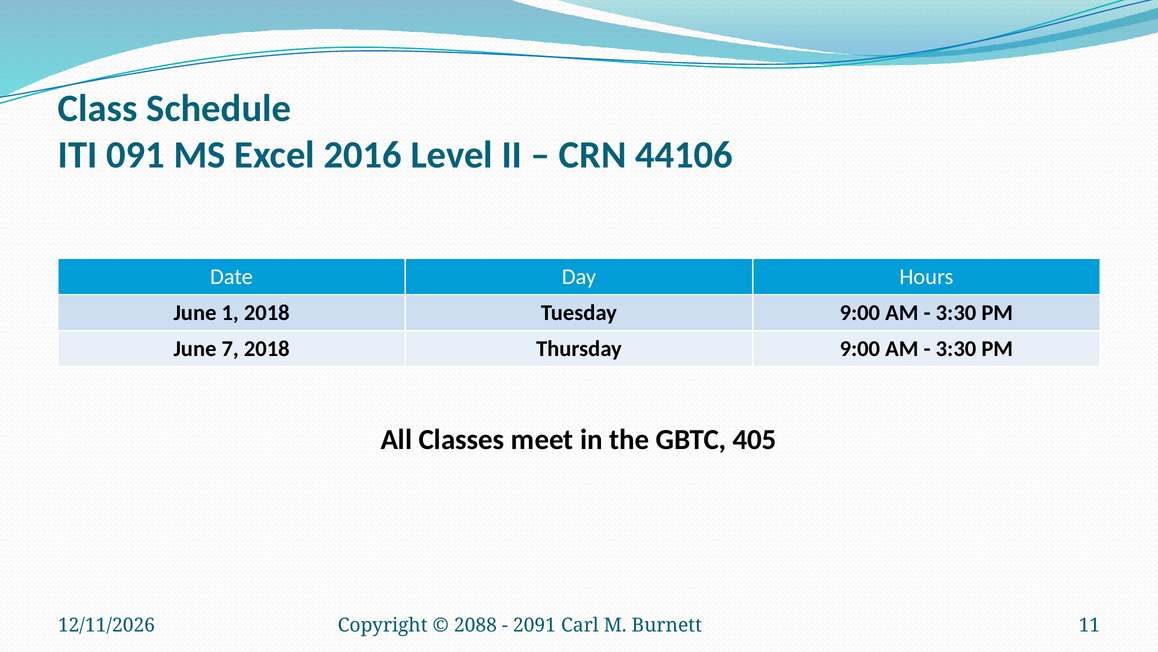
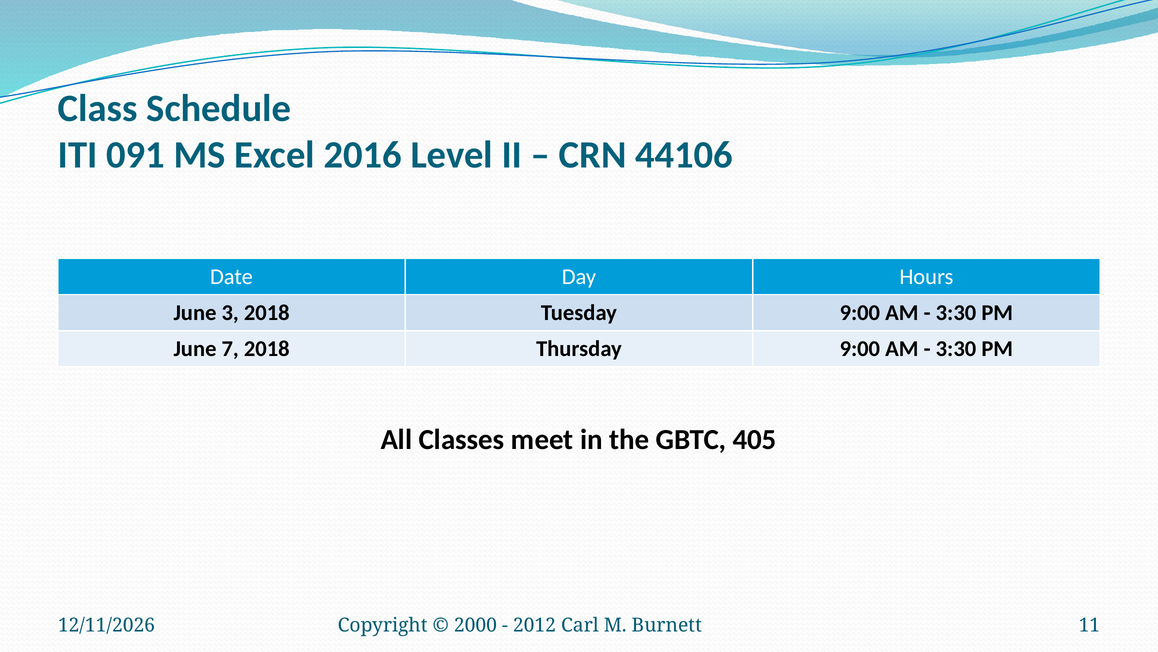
1: 1 -> 3 (230, 313)
2088: 2088 -> 2000 (475, 625)
2091: 2091 -> 2012 (534, 625)
